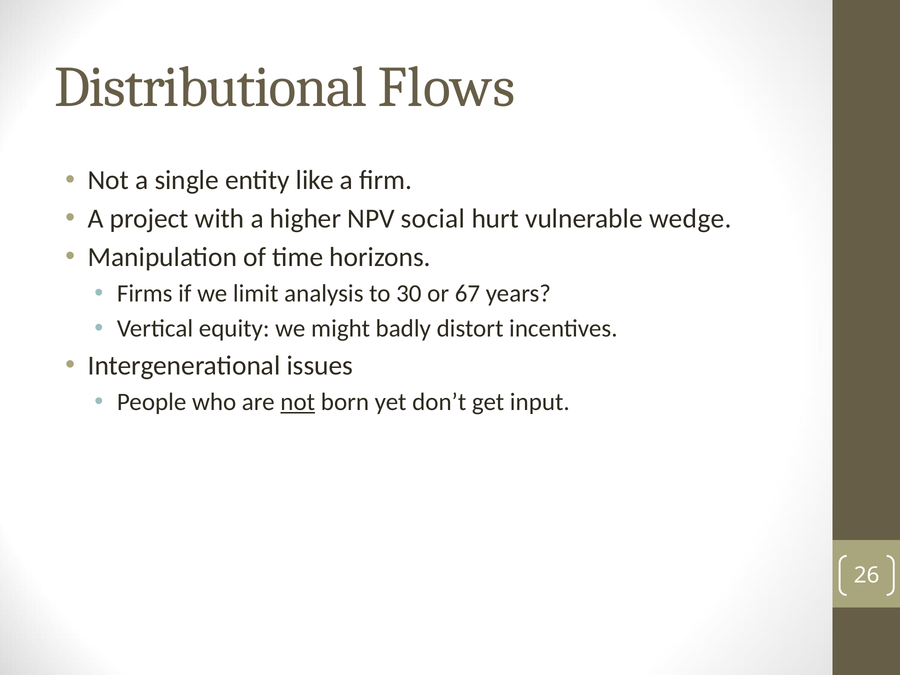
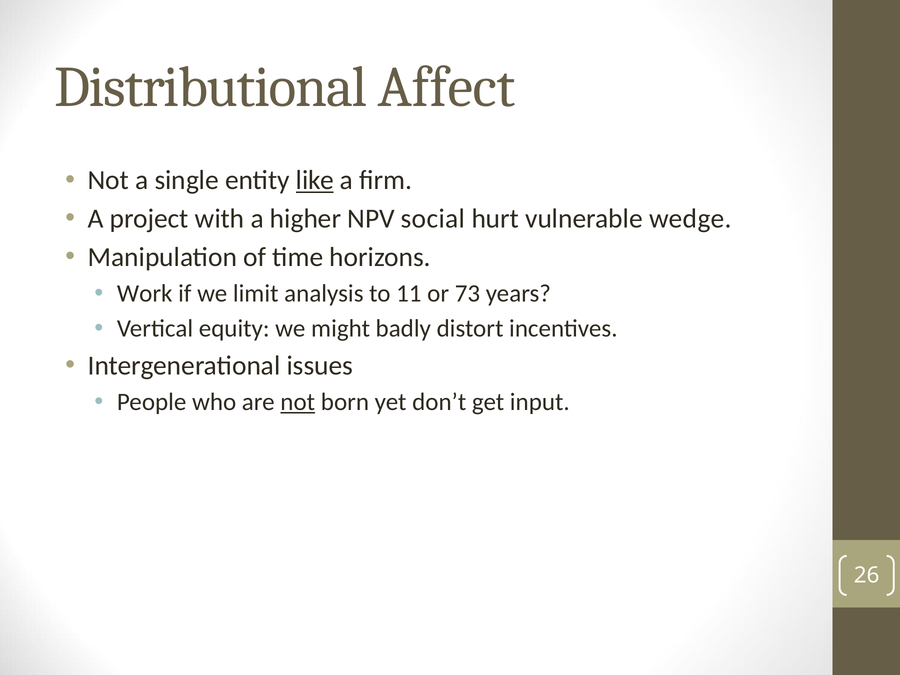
Flows: Flows -> Affect (447, 87)
like underline: none -> present (315, 180)
Firms: Firms -> Work (145, 294)
30: 30 -> 11 (409, 294)
67: 67 -> 73 (467, 294)
